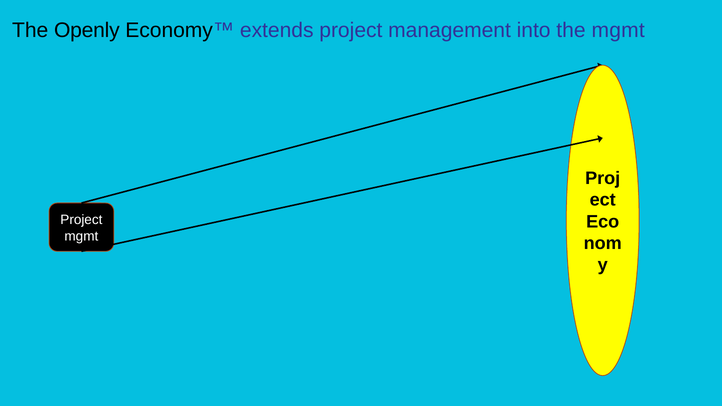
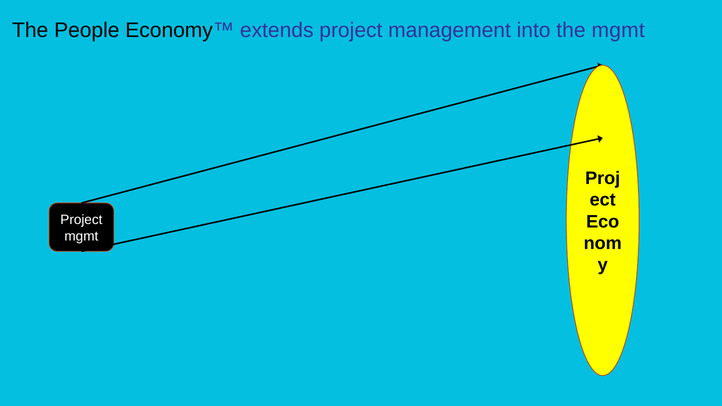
Openly: Openly -> People (87, 30)
